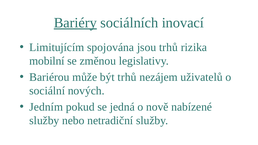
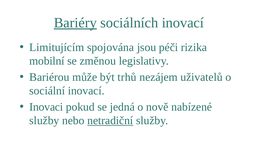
jsou trhů: trhů -> péči (169, 47)
sociální nových: nových -> inovací (86, 91)
Jedním: Jedním -> Inovaci (46, 107)
netradiční underline: none -> present (110, 121)
